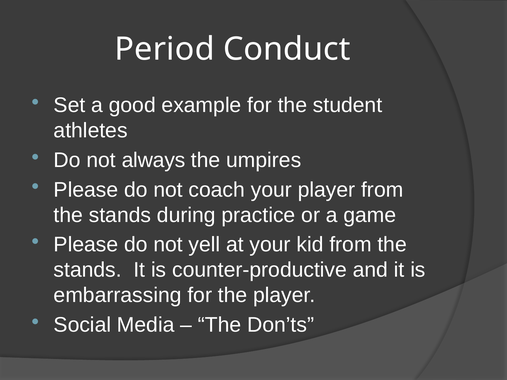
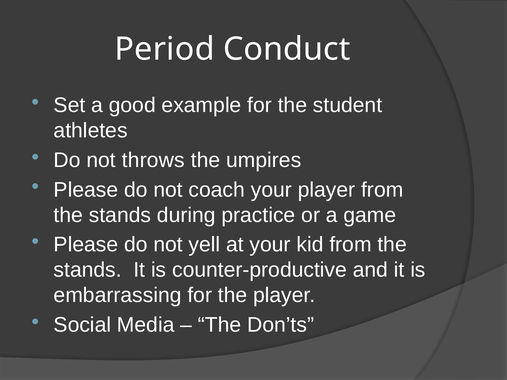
always: always -> throws (153, 160)
